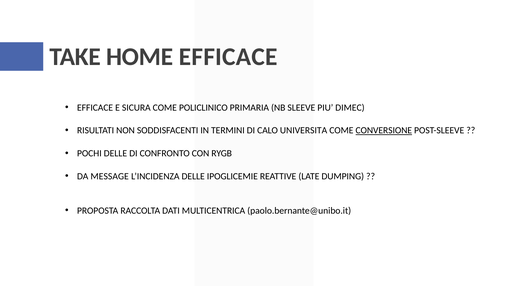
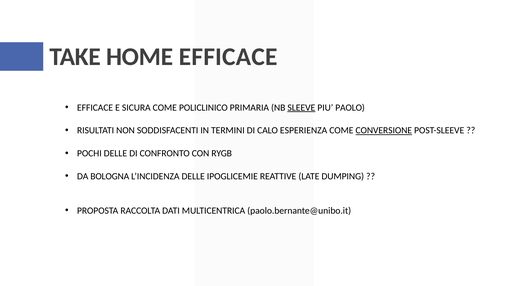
SLEEVE underline: none -> present (301, 108)
DIMEC: DIMEC -> PAOLO (350, 108)
UNIVERSITA: UNIVERSITA -> ESPERIENZA (304, 130)
MESSAGE: MESSAGE -> BOLOGNA (110, 176)
